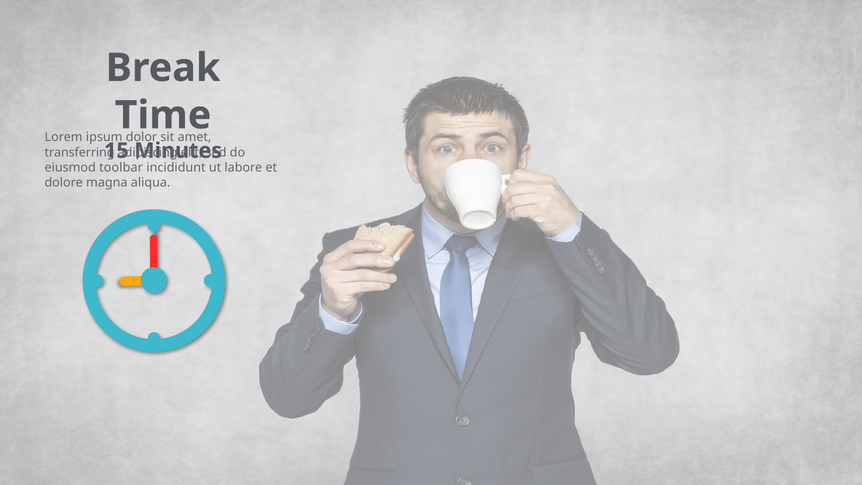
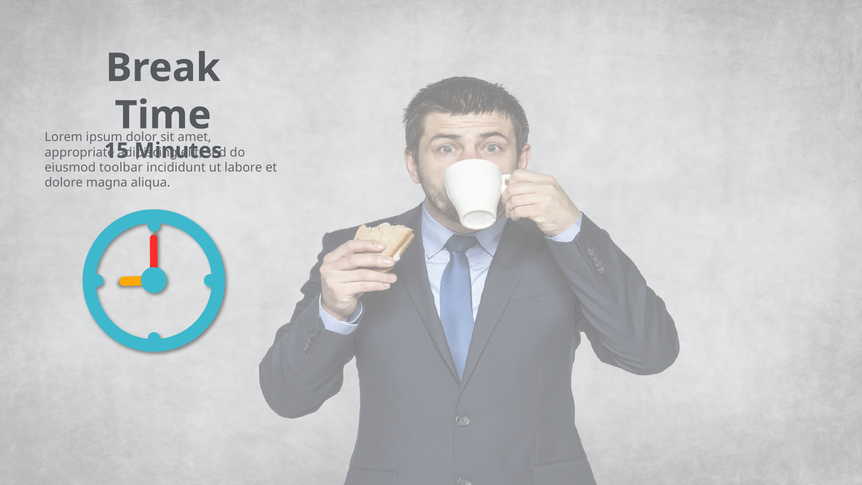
transferring: transferring -> appropriate (80, 152)
